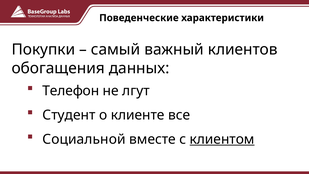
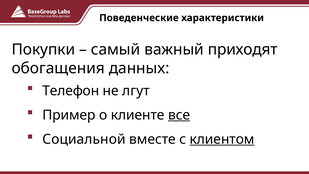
клиентов: клиентов -> приходят (243, 50)
Студент: Студент -> Пример (69, 115)
все underline: none -> present (179, 115)
